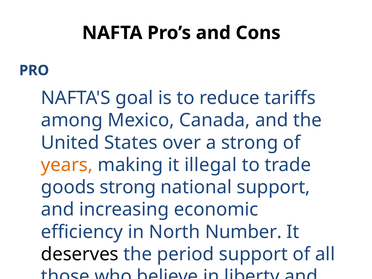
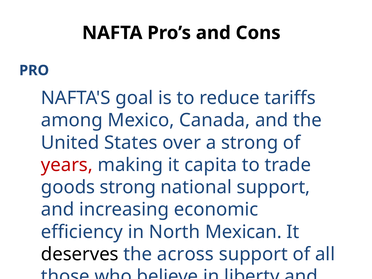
years colour: orange -> red (67, 165)
illegal: illegal -> capita (211, 165)
Number: Number -> Mexican (243, 232)
period: period -> across (185, 254)
